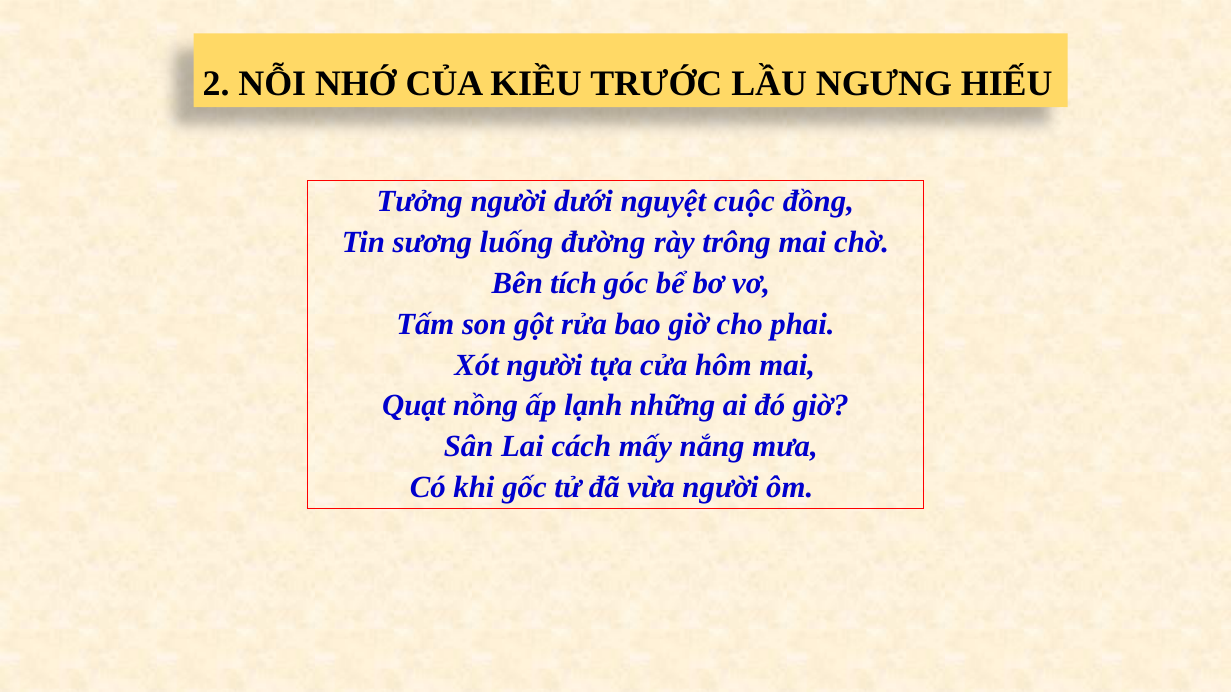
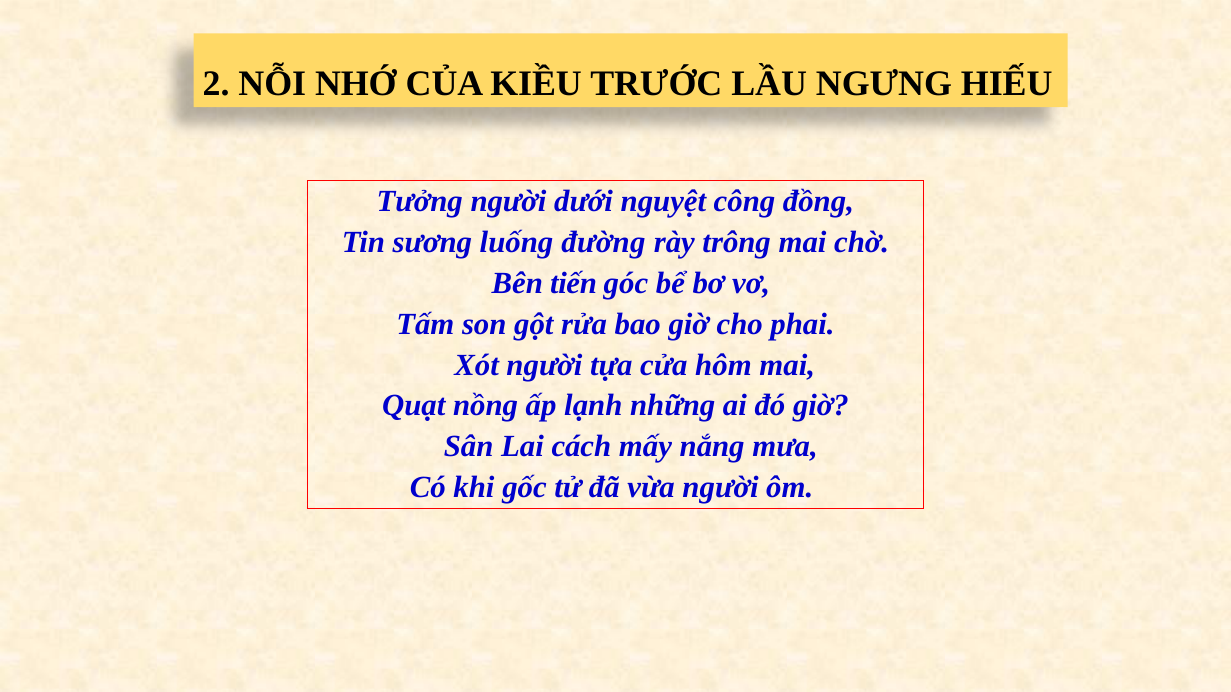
cuộc: cuộc -> công (744, 201)
tích: tích -> tiến (573, 283)
